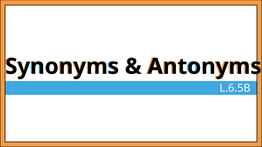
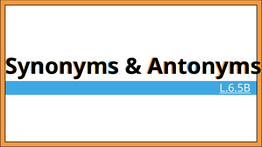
L.6.5B underline: none -> present (235, 88)
